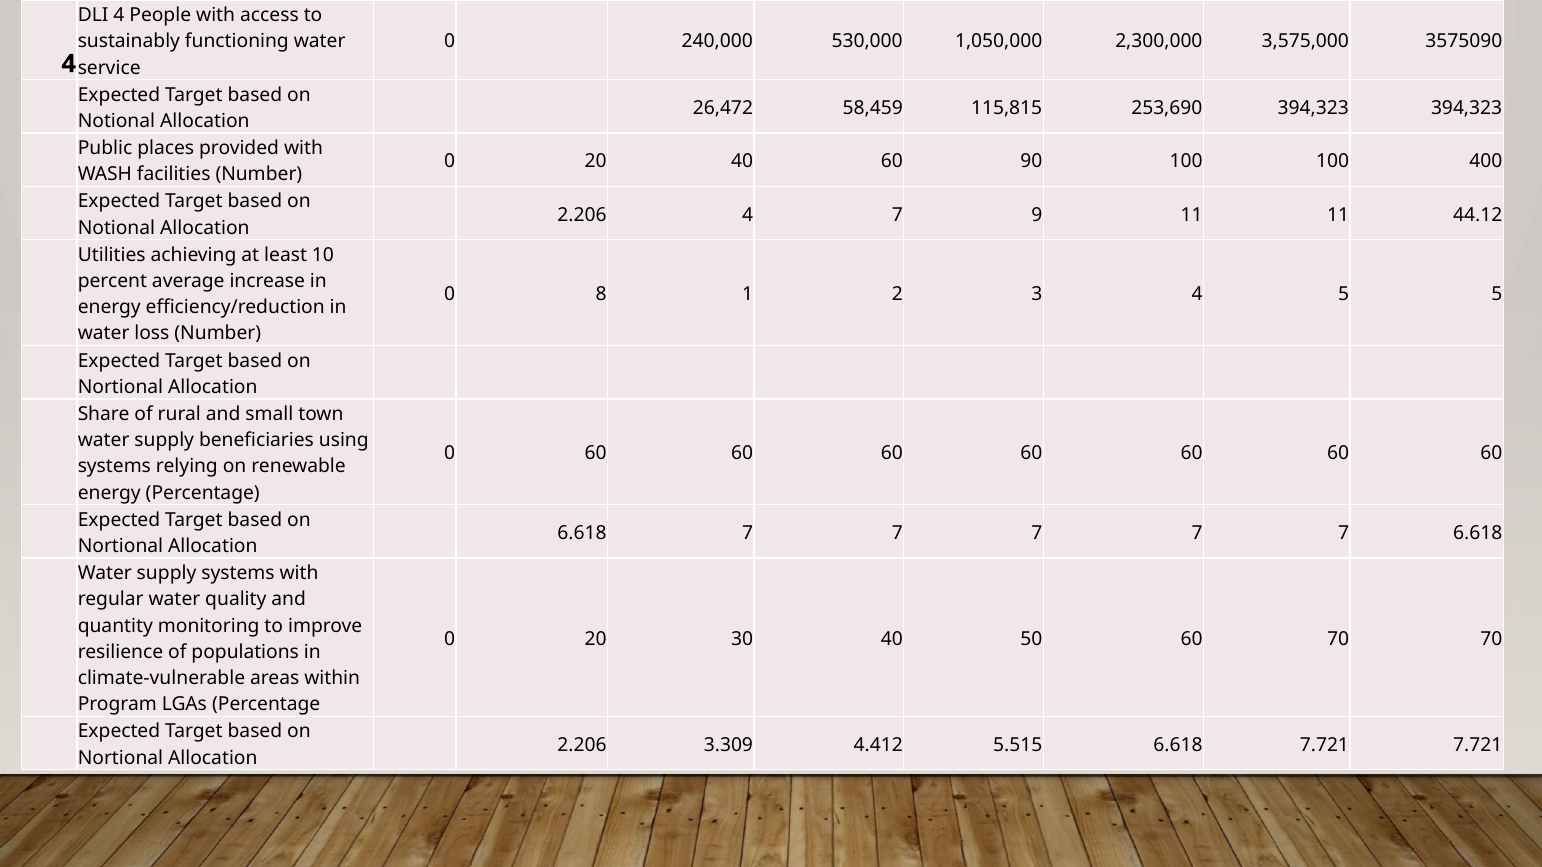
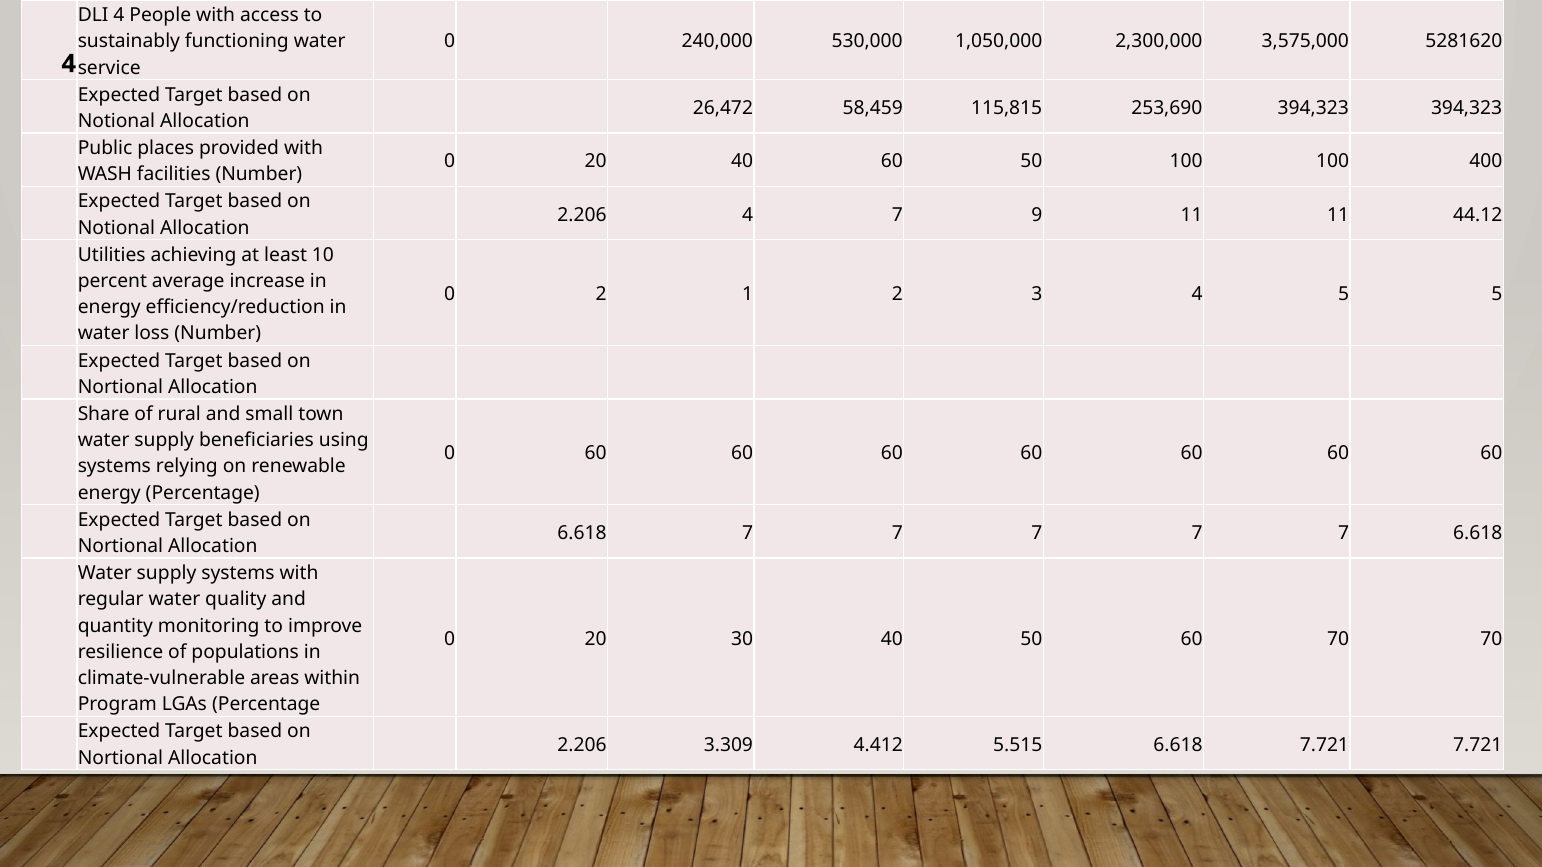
3575090: 3575090 -> 5281620 (1464, 41)
60 90: 90 -> 50 (1031, 161)
0 8: 8 -> 2 (601, 294)
